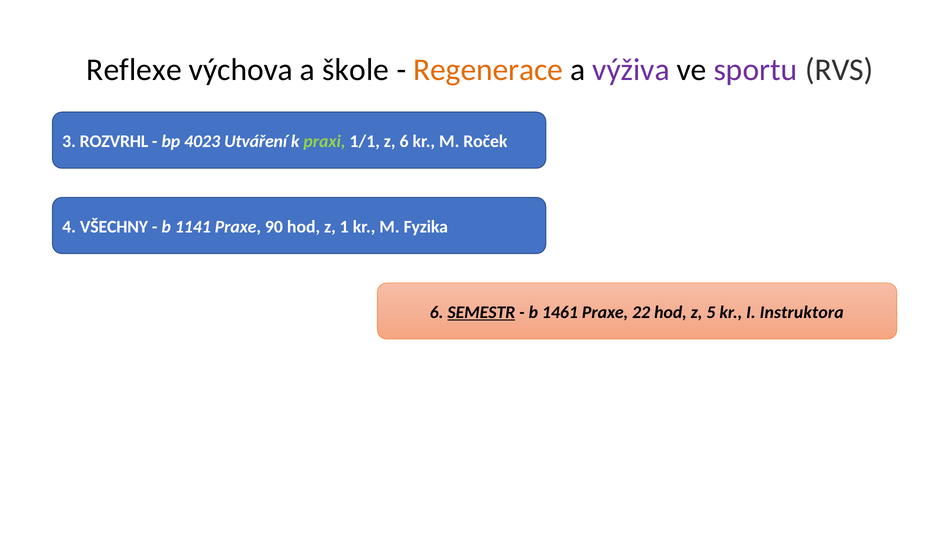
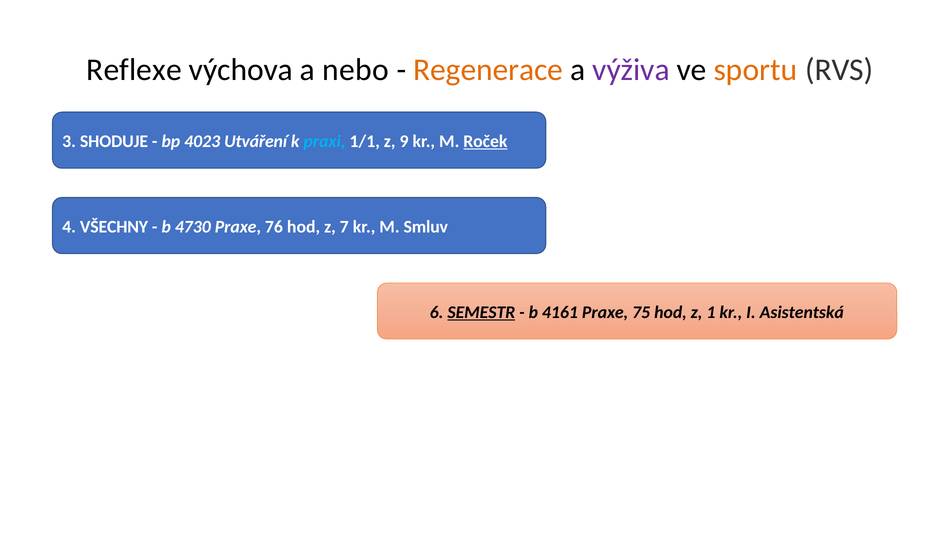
škole: škole -> nebo (356, 70)
sportu colour: purple -> orange (755, 70)
ROZVRHL: ROZVRHL -> SHODUJE (114, 141)
praxi colour: light green -> light blue (324, 141)
z 6: 6 -> 9 (404, 141)
Roček underline: none -> present (485, 141)
1141: 1141 -> 4730 (193, 227)
90: 90 -> 76 (274, 227)
1: 1 -> 7 (344, 227)
Fyzika: Fyzika -> Smluv (426, 227)
1461: 1461 -> 4161 (560, 312)
22: 22 -> 75 (641, 312)
5: 5 -> 1 (711, 312)
Instruktora: Instruktora -> Asistentská (802, 312)
